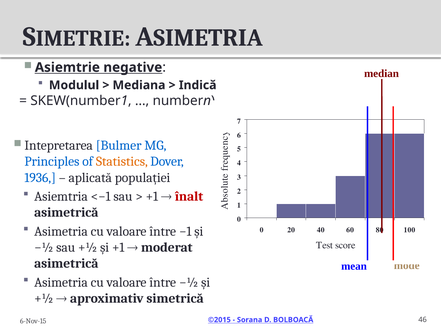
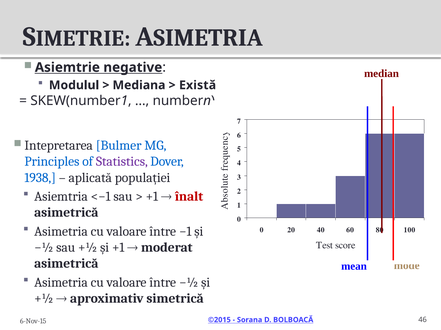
Indică: Indică -> Există (198, 85)
Statistics colour: orange -> purple (122, 162)
1936: 1936 -> 1938 (40, 178)
